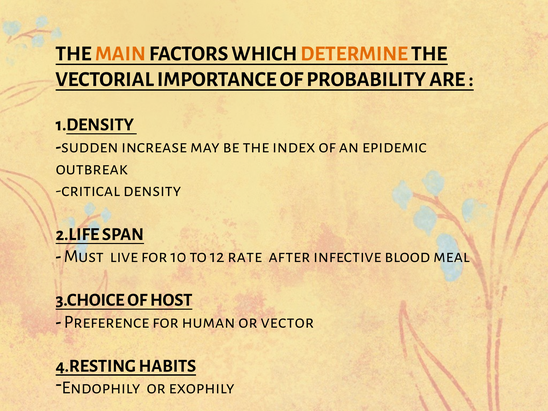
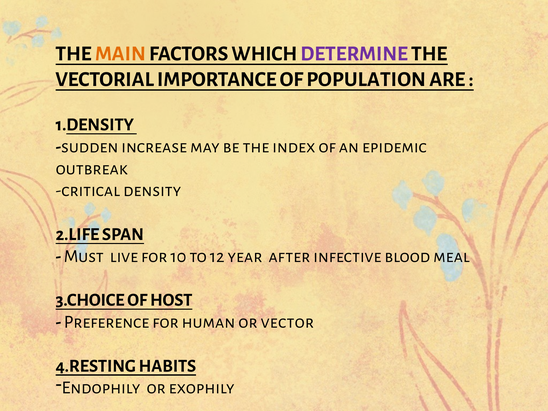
DETERMINE colour: orange -> purple (354, 53)
PROBABILITY: PROBABILITY -> POPULATION (366, 79)
rate: rate -> year (245, 256)
